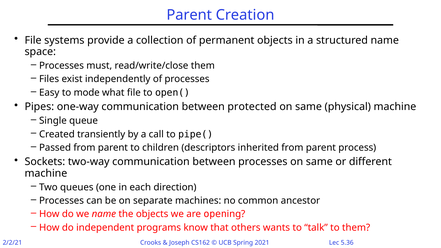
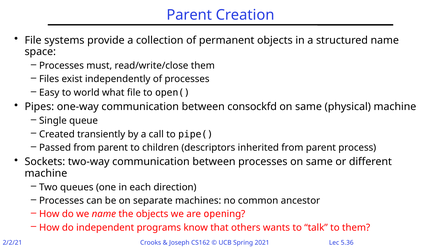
mode: mode -> world (87, 93)
protected: protected -> consockfd (252, 107)
